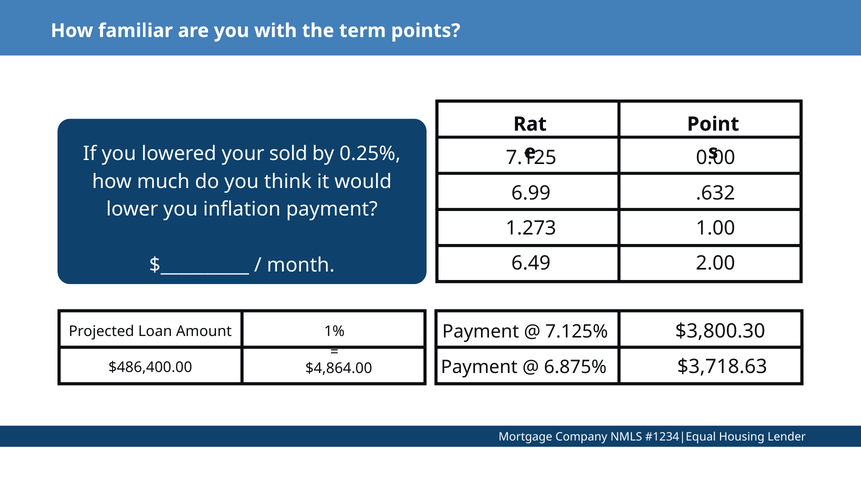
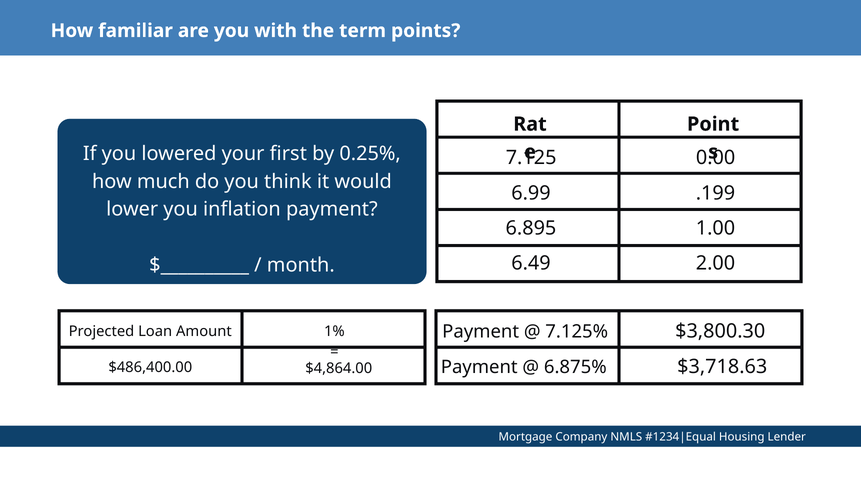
sold: sold -> first (288, 154)
.632: .632 -> .199 (715, 193)
1.273: 1.273 -> 6.895 (531, 228)
